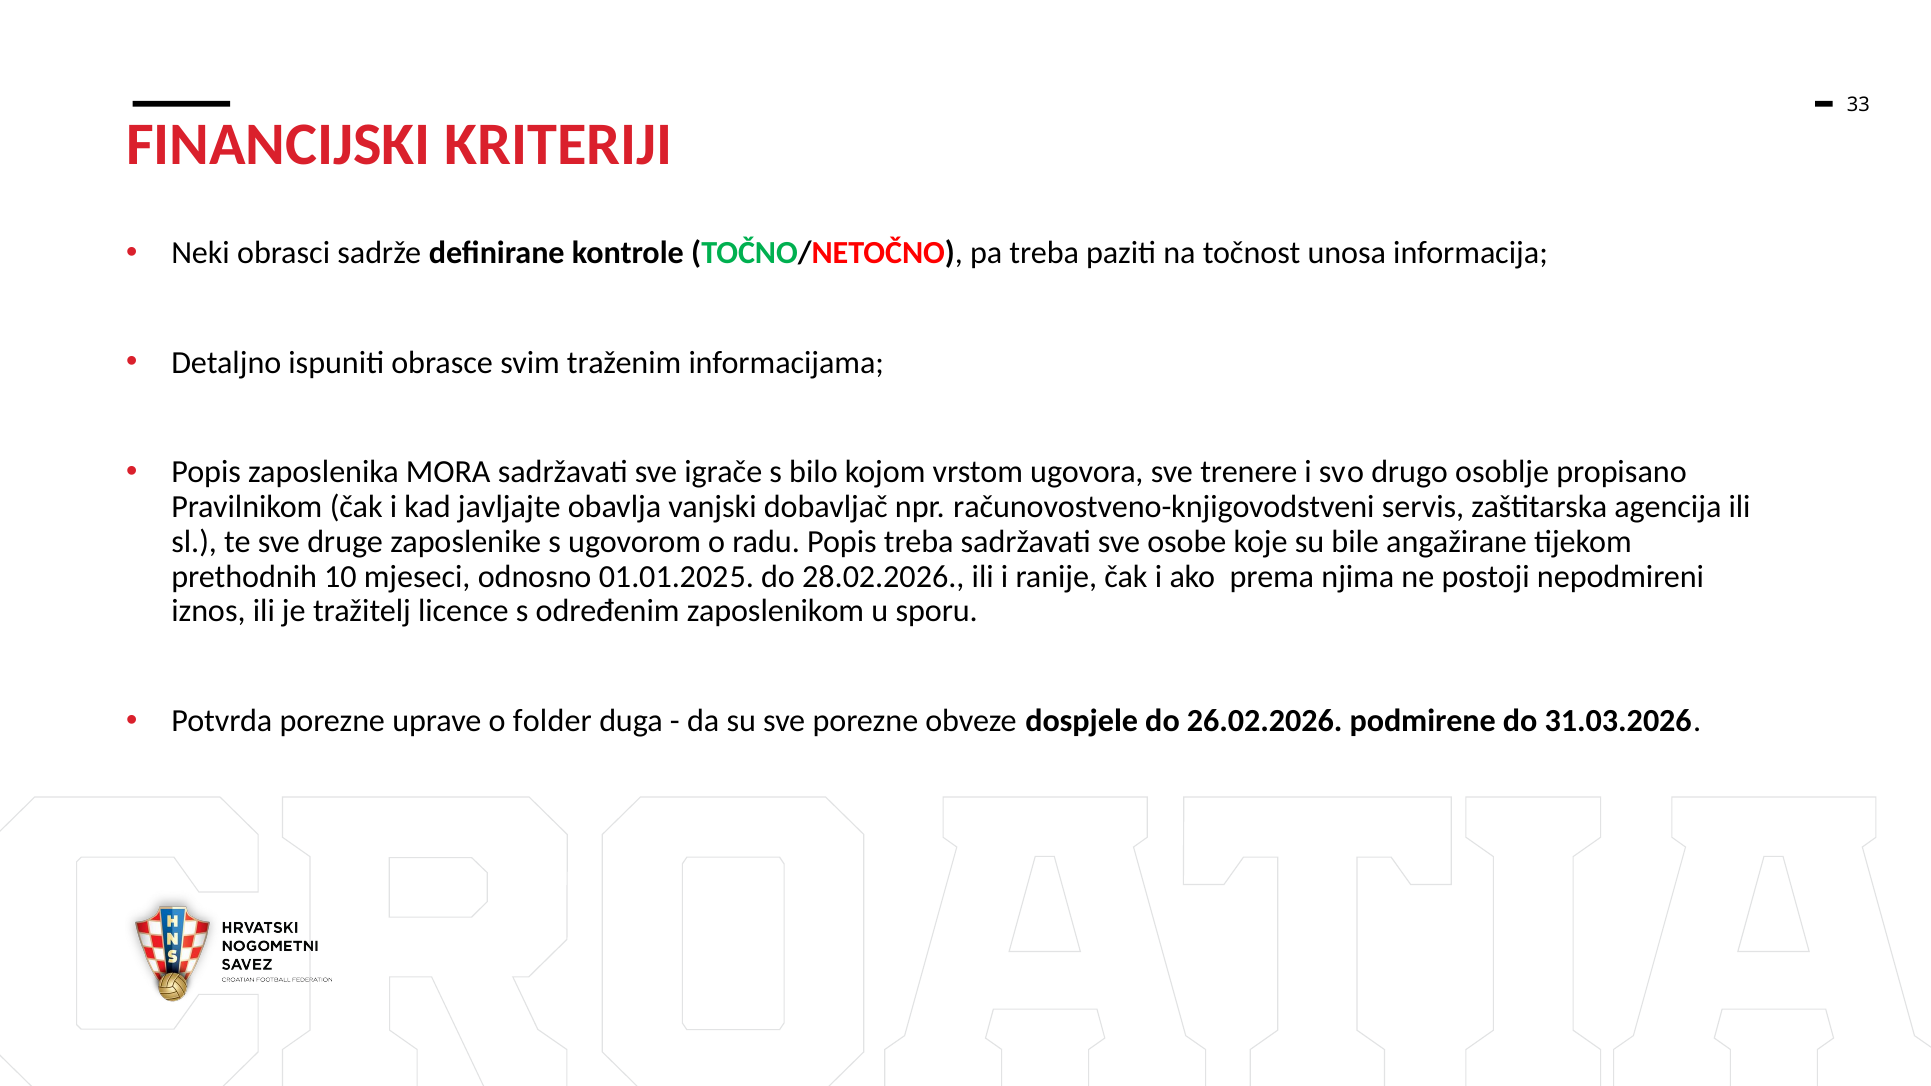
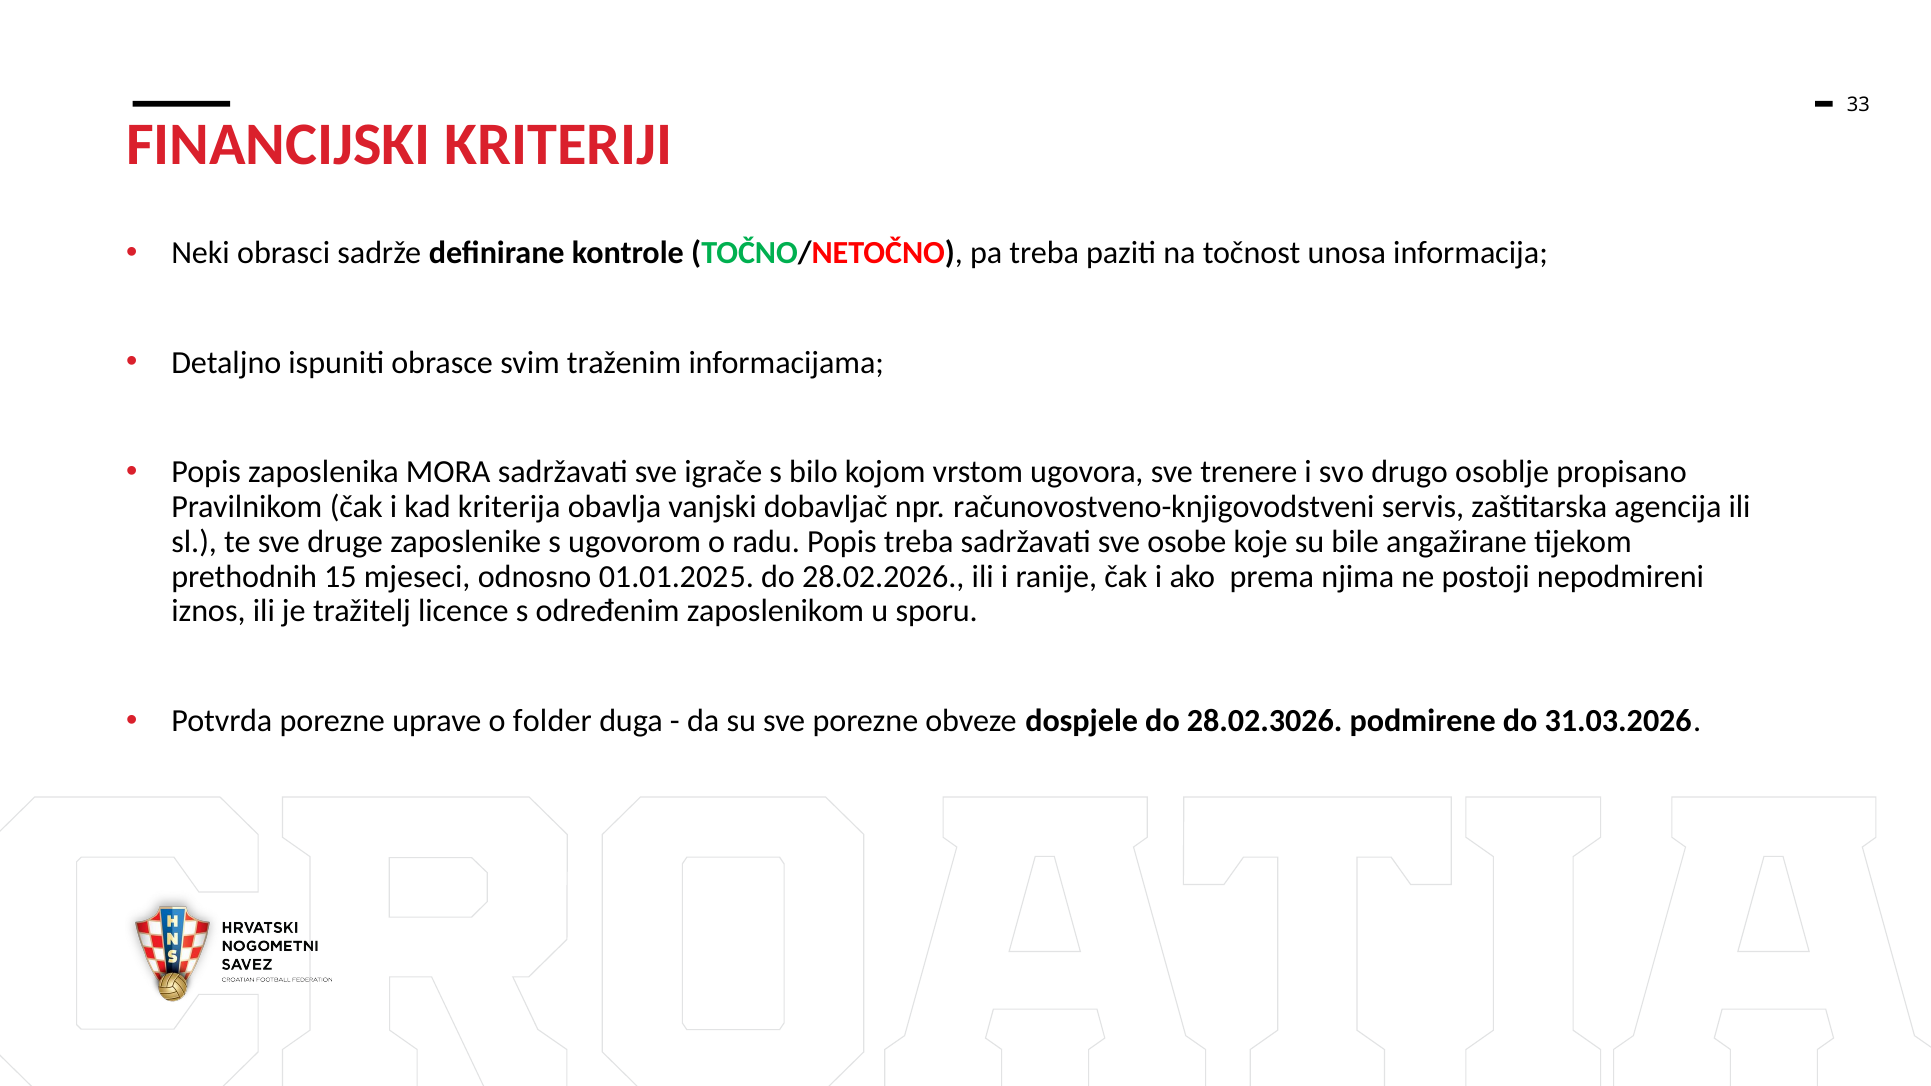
javljajte: javljajte -> kriterija (509, 507)
10: 10 -> 15 (340, 577)
26.02.2026: 26.02.2026 -> 28.02.3026 (1265, 721)
